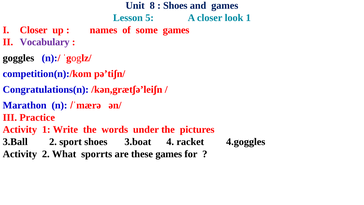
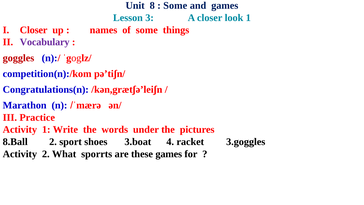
Shoes: Shoes -> Some (175, 6)
5: 5 -> 3 (150, 18)
some games: games -> things (176, 30)
goggles colour: black -> red (18, 58)
3.Ball: 3.Ball -> 8.Ball (15, 142)
4.goggles: 4.goggles -> 3.goggles (246, 142)
